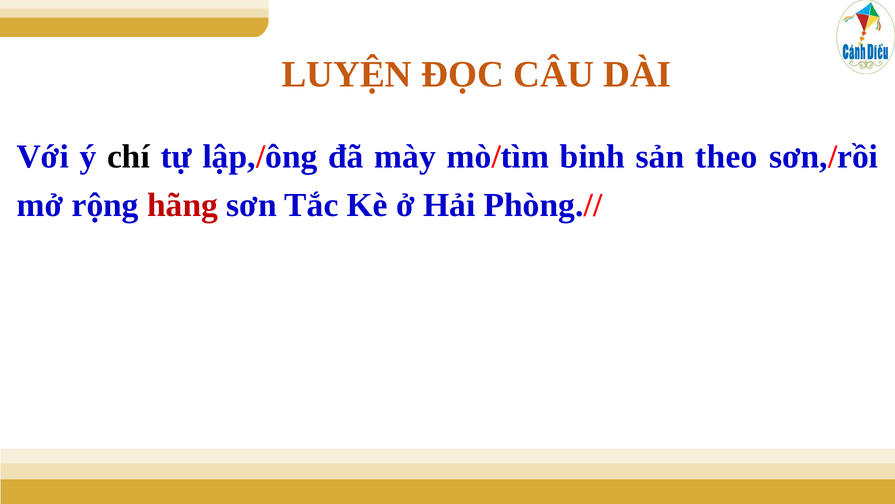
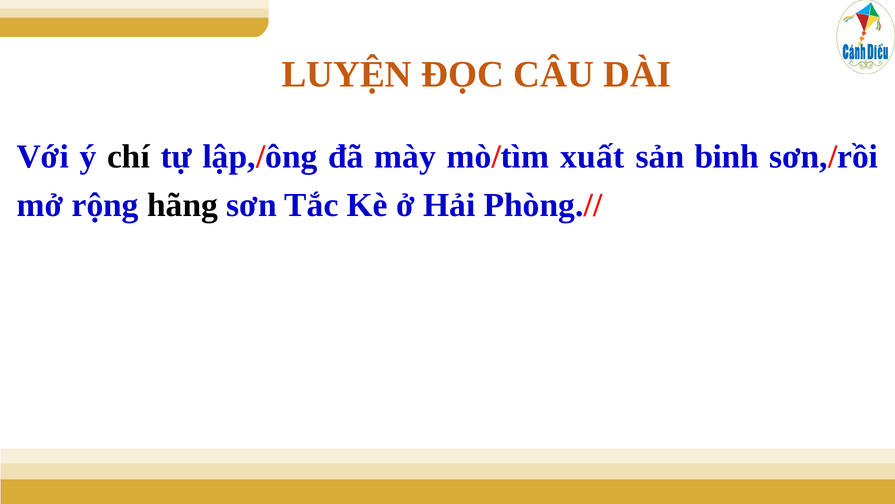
binh: binh -> xuất (592, 157)
theo: theo -> binh (727, 157)
hãng colour: red -> black (183, 205)
